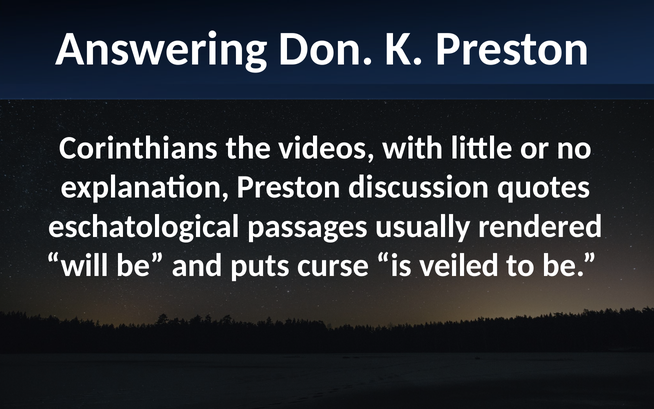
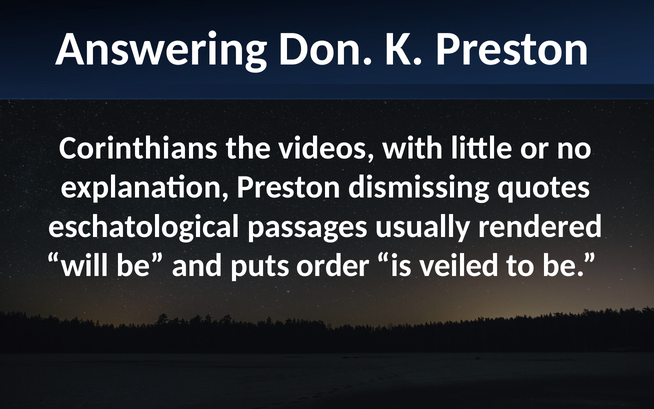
discussion: discussion -> dismissing (419, 187)
curse: curse -> order (333, 266)
